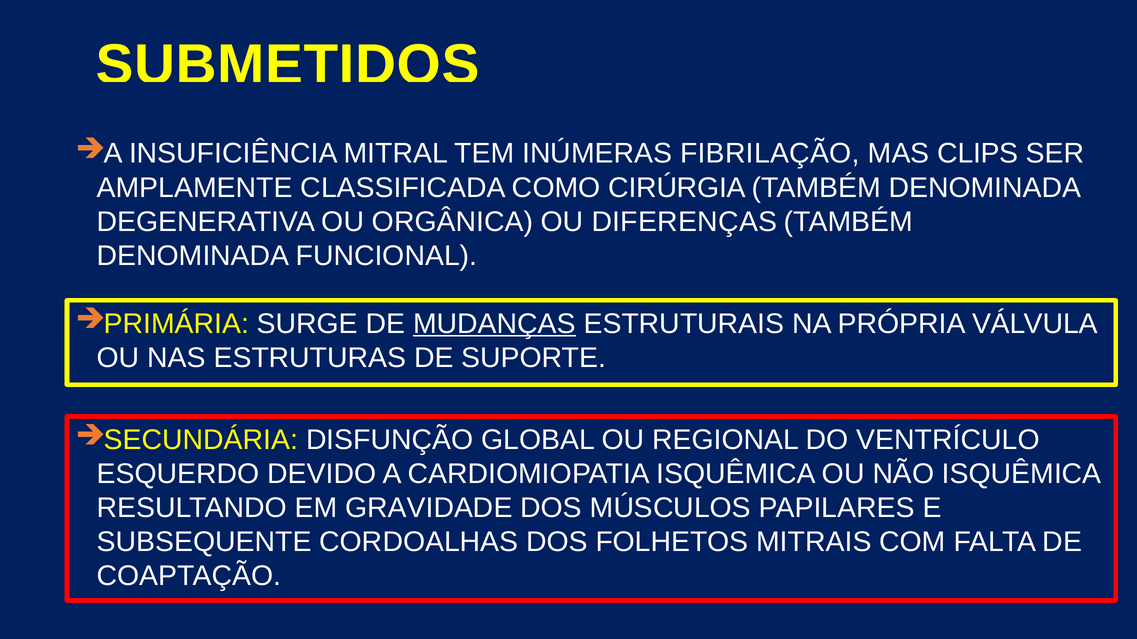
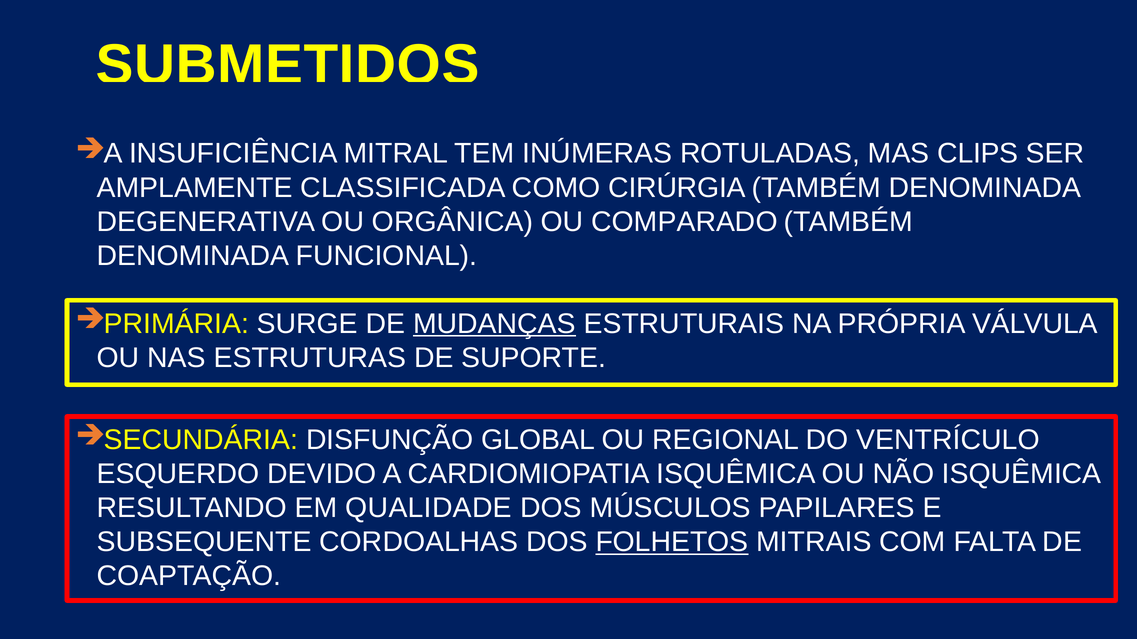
FIBRILAÇÃO: FIBRILAÇÃO -> ROTULADAS (770, 154)
DIFERENÇAS: DIFERENÇAS -> COMPARADO (684, 222)
GRAVIDADE: GRAVIDADE -> QUALIDADE (429, 508)
FOLHETOS underline: none -> present (672, 542)
